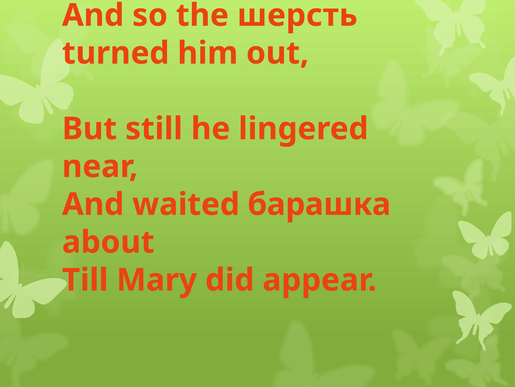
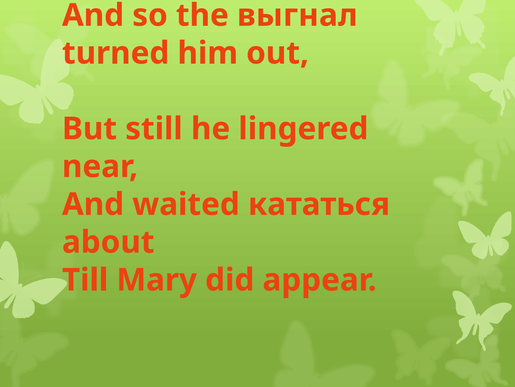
шерсть: шерсть -> выгнал (297, 15)
барашка: барашка -> кататься (319, 204)
